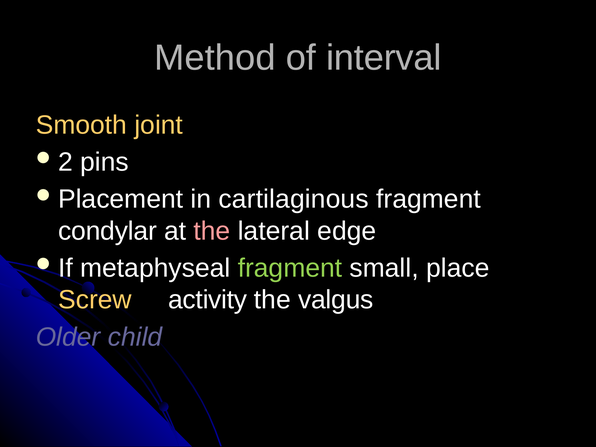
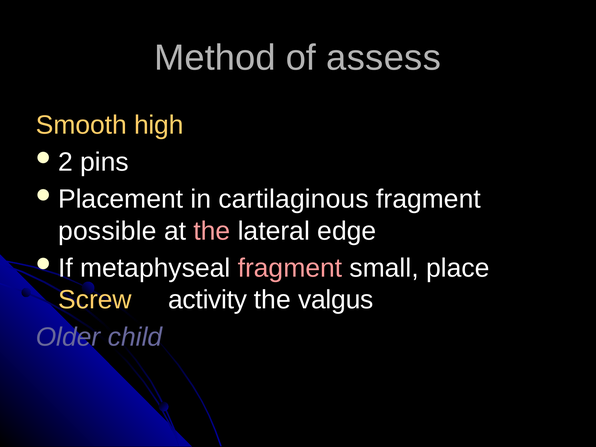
interval: interval -> assess (384, 58)
joint: joint -> high (159, 125)
condylar: condylar -> possible (107, 231)
fragment colour: light green -> pink (290, 268)
